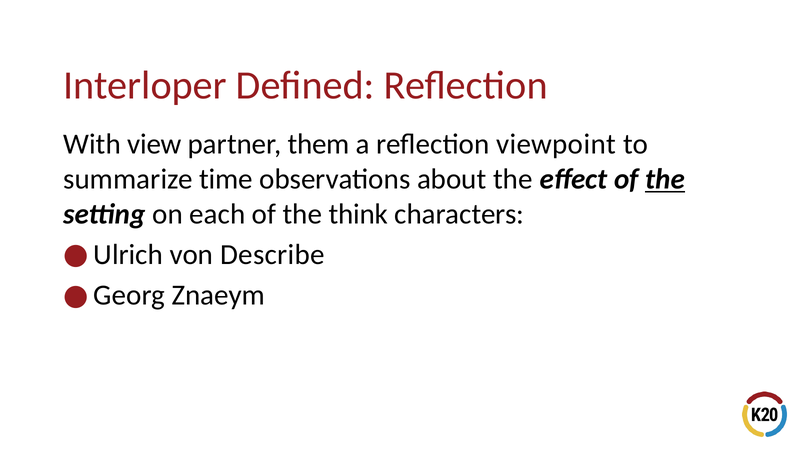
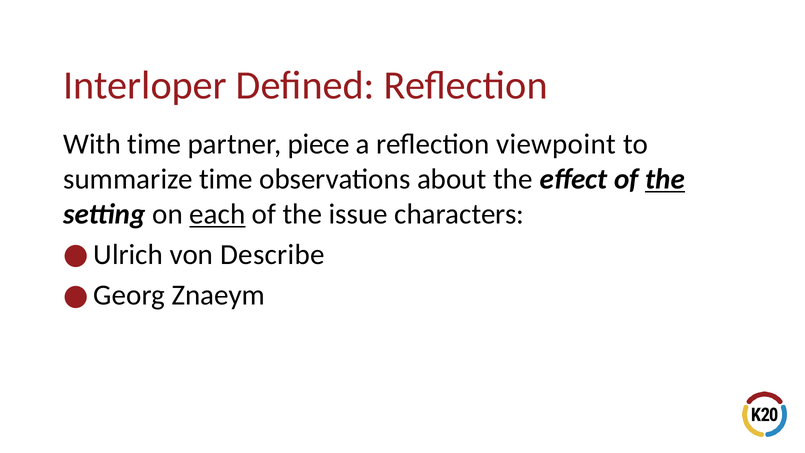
With view: view -> time (154, 144)
them: them -> piece (319, 144)
each underline: none -> present (217, 214)
think: think -> issue (358, 214)
